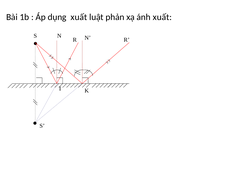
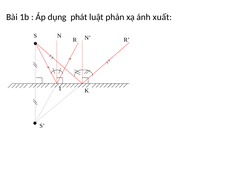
dụng xuất: xuất -> phát (79, 17)
